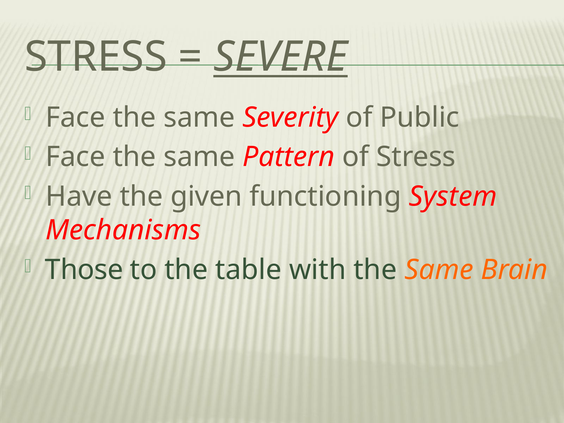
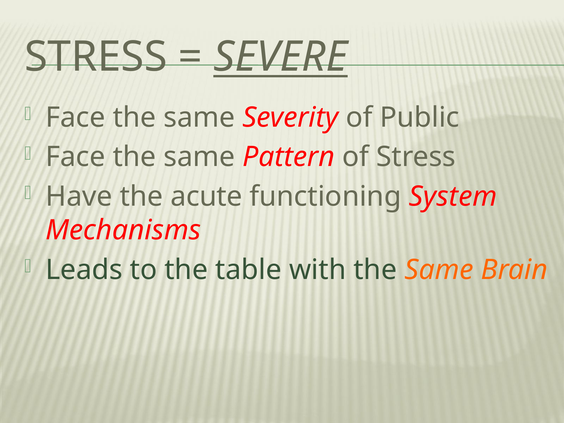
given: given -> acute (206, 196)
Those: Those -> Leads (84, 270)
